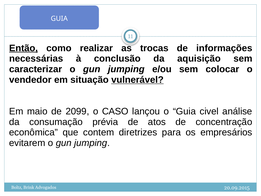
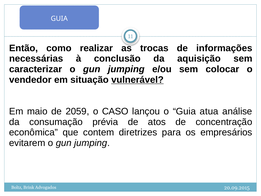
Então underline: present -> none (24, 48)
2099: 2099 -> 2059 (77, 111)
civel: civel -> atua (209, 111)
